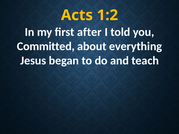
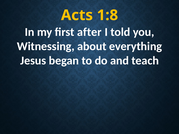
1:2: 1:2 -> 1:8 (107, 15)
Committed: Committed -> Witnessing (46, 46)
